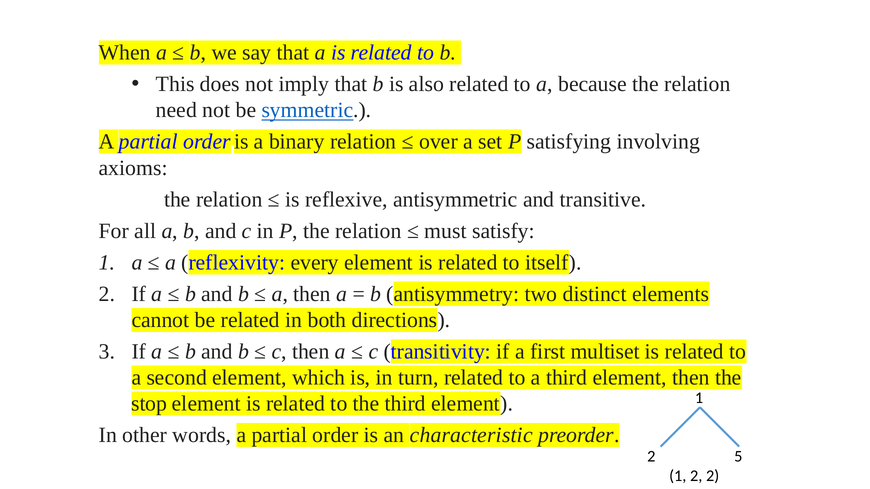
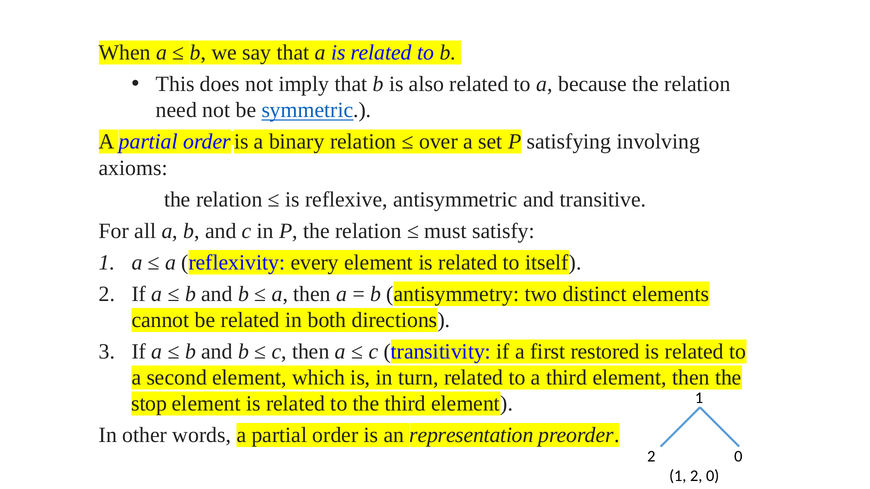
multiset: multiset -> restored (605, 352)
characteristic: characteristic -> representation (471, 436)
5: 5 -> 0 (738, 457)
2: 2 -> 0 (713, 476)
